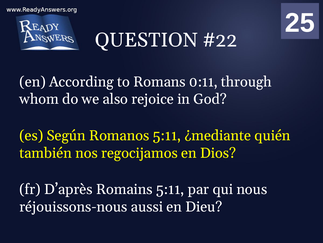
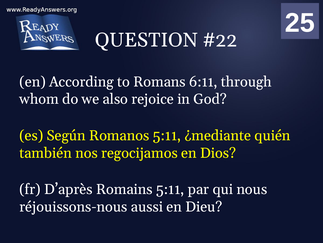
0:11: 0:11 -> 6:11 (203, 82)
